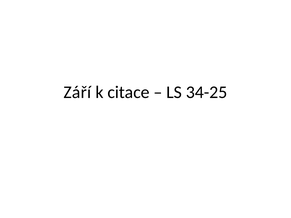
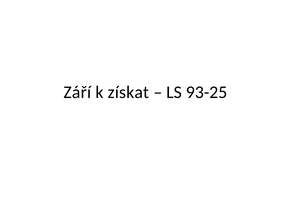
citace: citace -> získat (128, 92)
34-25: 34-25 -> 93-25 (207, 92)
